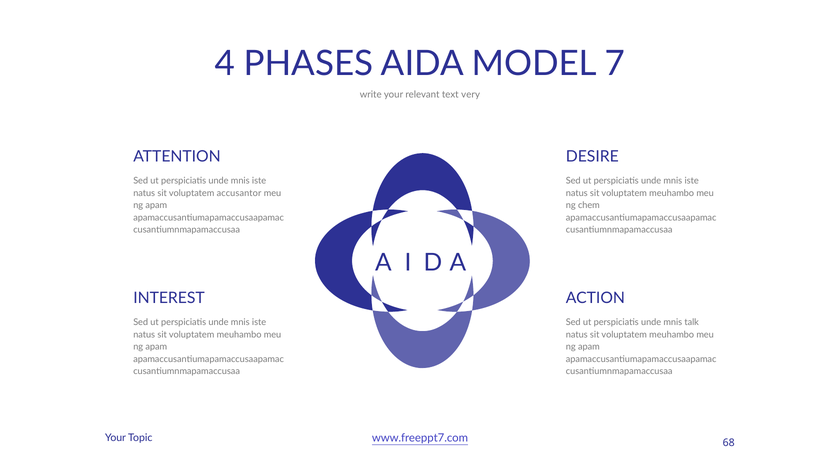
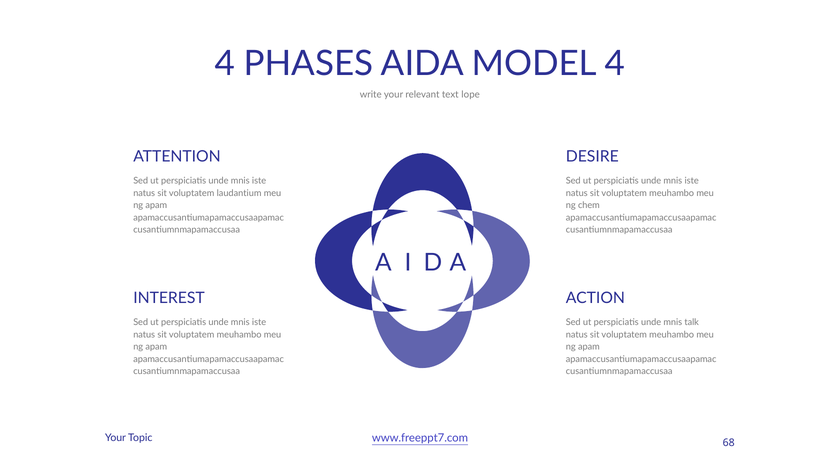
MODEL 7: 7 -> 4 (615, 64)
very: very -> lope (471, 95)
accusantor: accusantor -> laudantium (239, 193)
